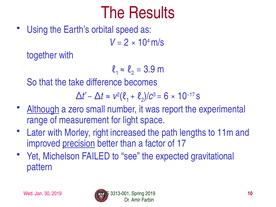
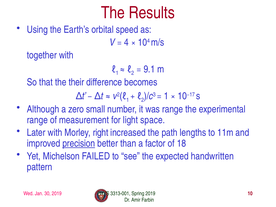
2: 2 -> 4 (126, 42)
3.9: 3.9 -> 9.1 (149, 69)
take: take -> their (76, 82)
6: 6 -> 1 (166, 96)
Although underline: present -> none (43, 109)
was report: report -> range (173, 109)
17: 17 -> 18 (181, 143)
gravitational: gravitational -> handwritten (212, 156)
